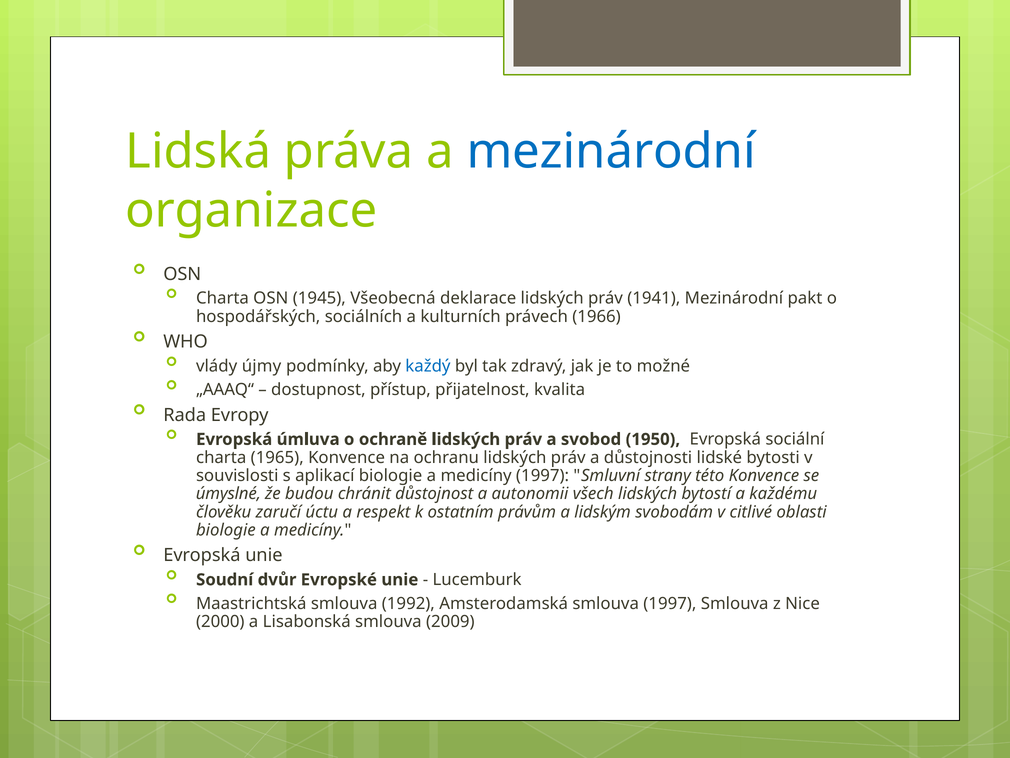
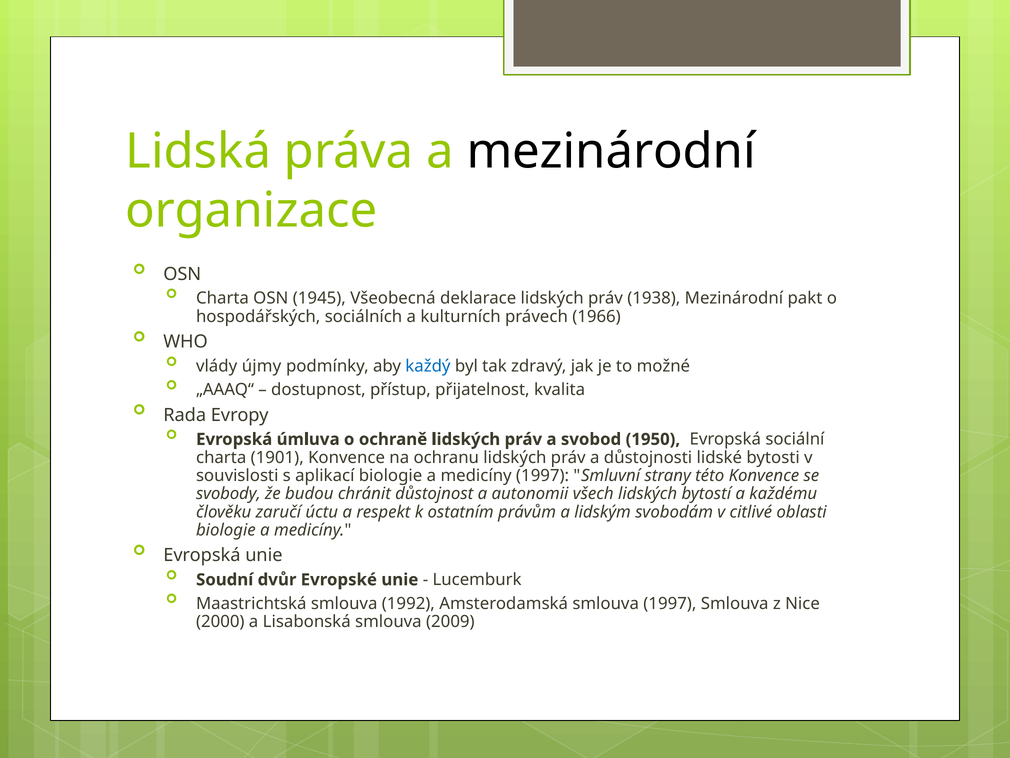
mezinárodní colour: blue -> black (611, 151)
1941: 1941 -> 1938 (654, 298)
1965: 1965 -> 1901 (277, 457)
úmyslné: úmyslné -> svobody (228, 494)
